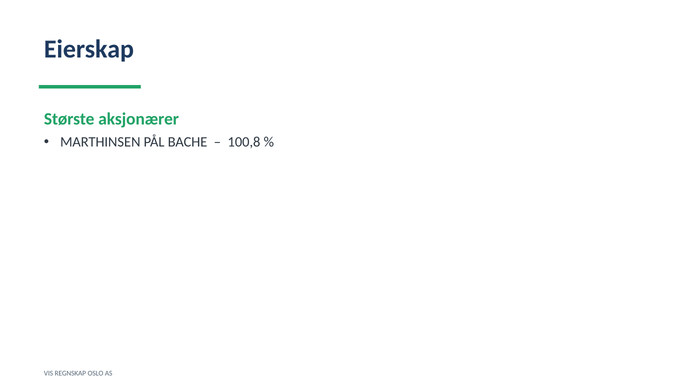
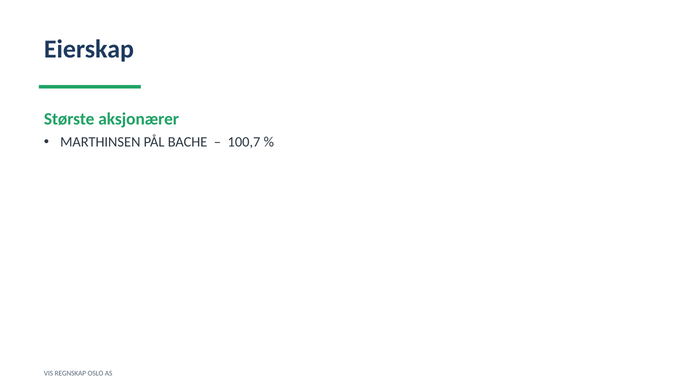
100,8: 100,8 -> 100,7 (244, 142)
